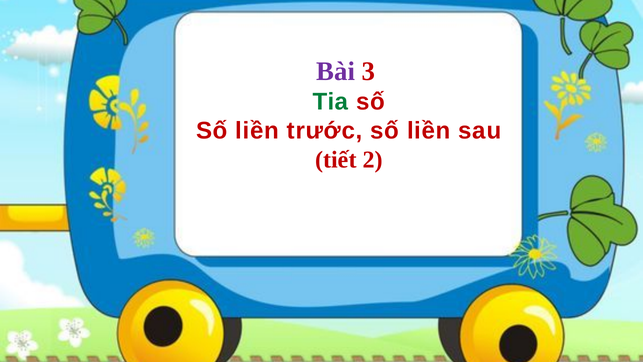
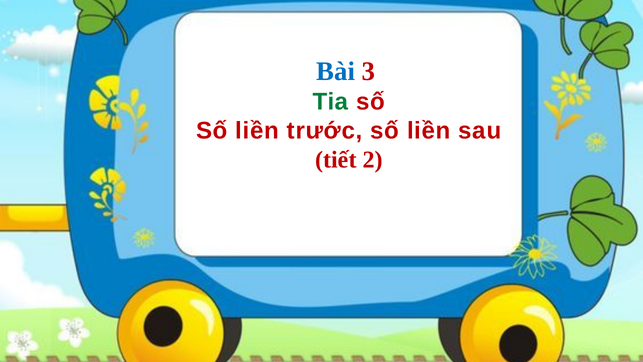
Bài colour: purple -> blue (336, 71)
